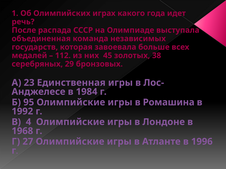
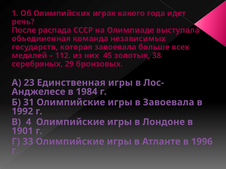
95: 95 -> 31 (29, 103)
в Ромашина: Ромашина -> Завоевала (169, 103)
1968: 1968 -> 1901 (22, 131)
27: 27 -> 33 (28, 142)
